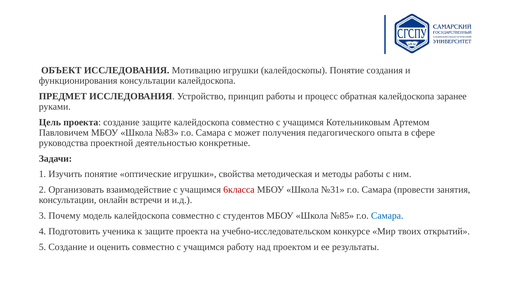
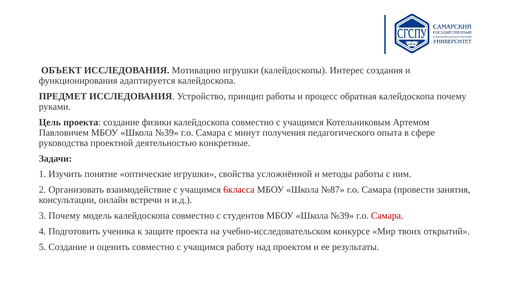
калейдоскопы Понятие: Понятие -> Интерес (347, 70)
функционирования консультации: консультации -> адаптируется (148, 81)
калейдоскопа заранее: заранее -> почему (452, 96)
создание защите: защите -> физики (157, 122)
Павловичем МБОУ Школа №83: №83 -> №39 (167, 132)
может: может -> минут (247, 132)
методическая: методическая -> усложнённой (284, 174)
№31: №31 -> №87 (333, 190)
№85: №85 -> №39 (342, 216)
Самара colour: blue -> red (387, 216)
